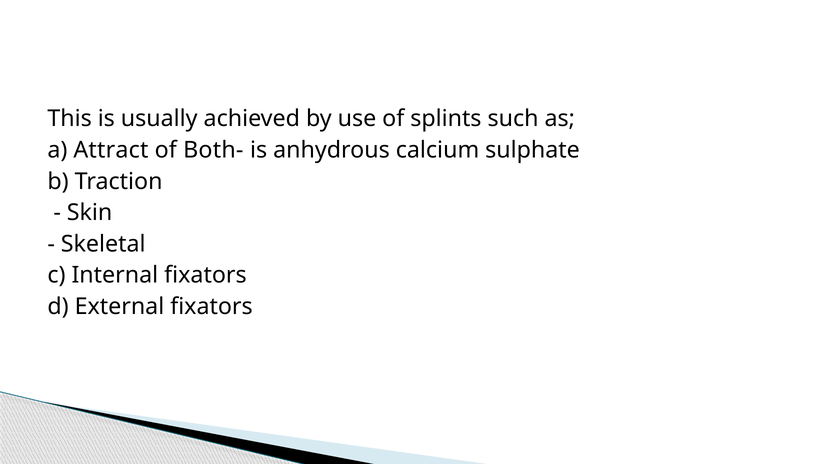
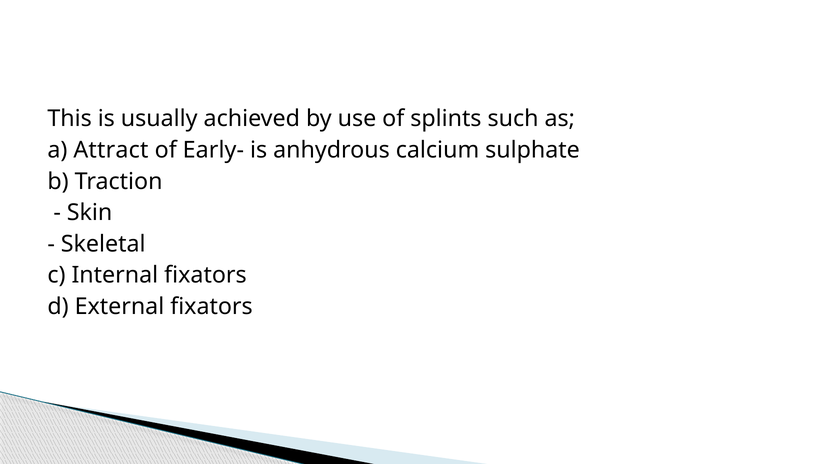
Both-: Both- -> Early- (213, 150)
